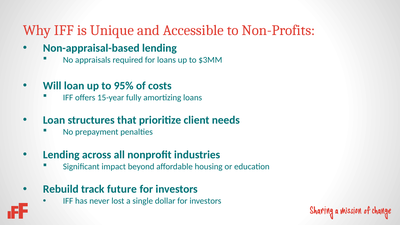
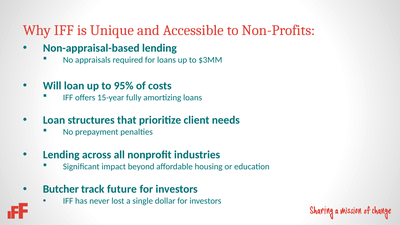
Rebuild: Rebuild -> Butcher (61, 189)
